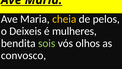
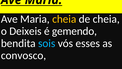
de pelos: pelos -> cheia (106, 19)
mulheres: mulheres -> gemendo (74, 31)
sois colour: light green -> light blue (47, 43)
olhos: olhos -> esses (88, 43)
